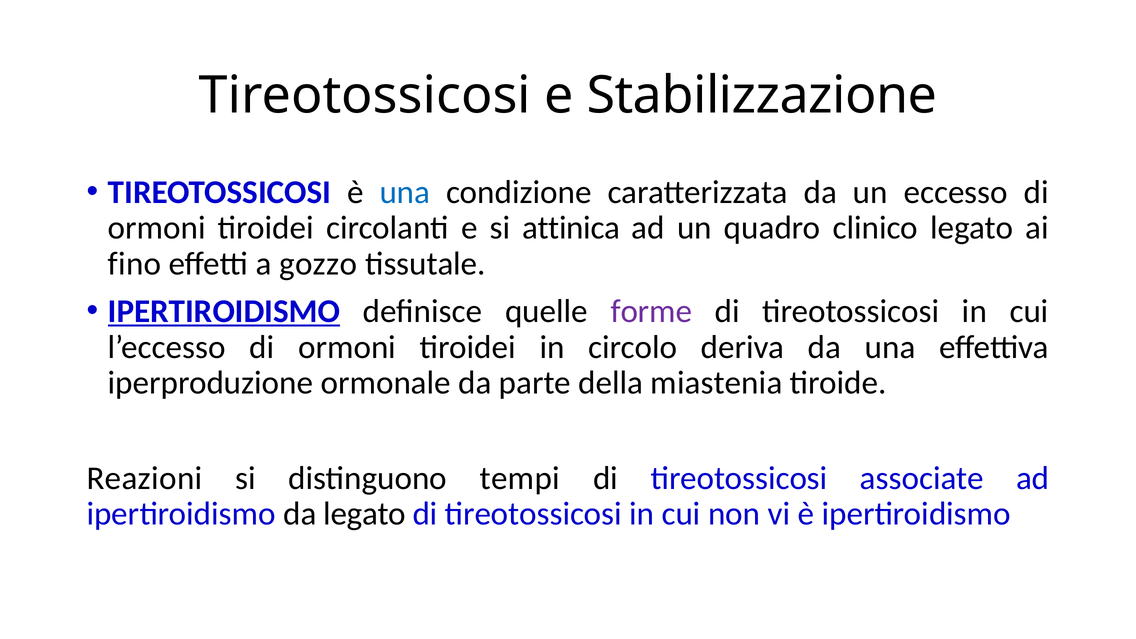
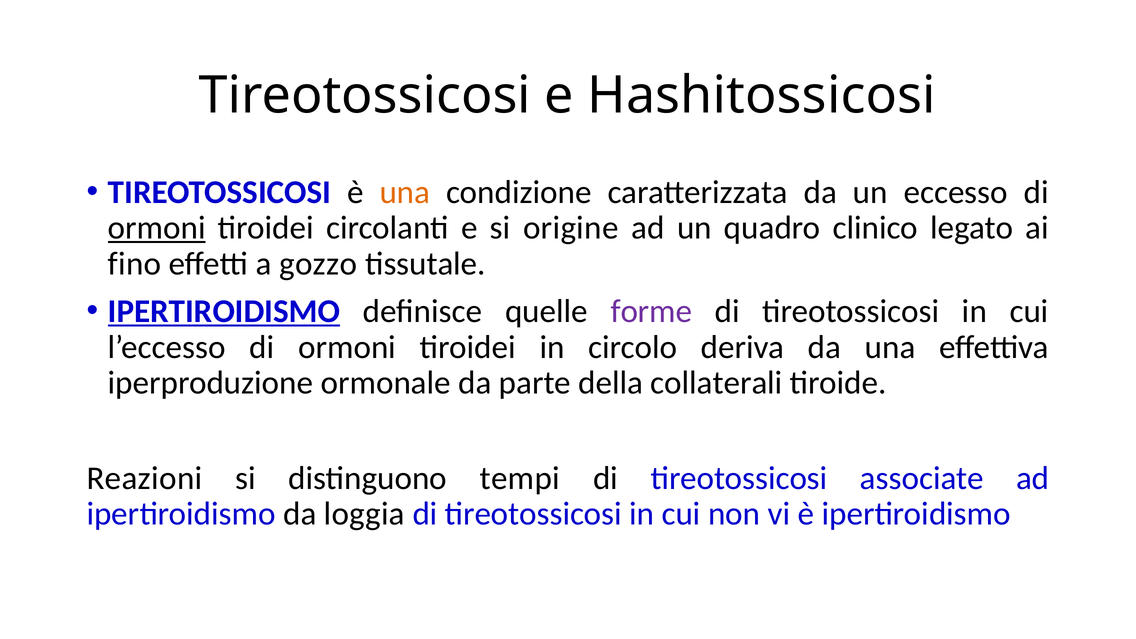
Stabilizzazione: Stabilizzazione -> Hashitossicosi (762, 95)
una colour: blue -> orange (405, 192)
ormoni underline: none -> present (157, 228)
attinica: attinica -> origine (571, 228)
miastenia: miastenia -> collaterali (717, 383)
da legato: legato -> loggia (364, 514)
